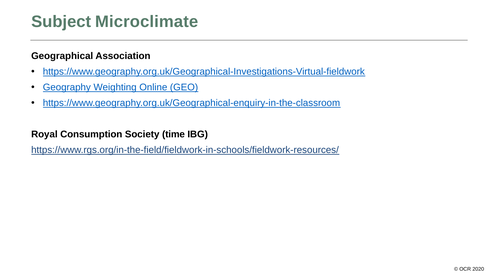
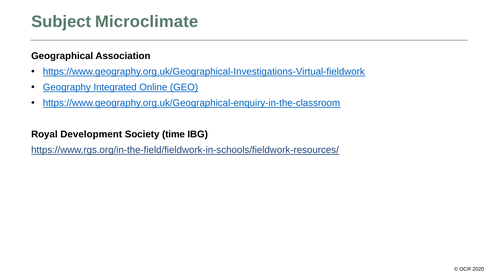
Weighting: Weighting -> Integrated (115, 87)
Consumption: Consumption -> Development (91, 134)
